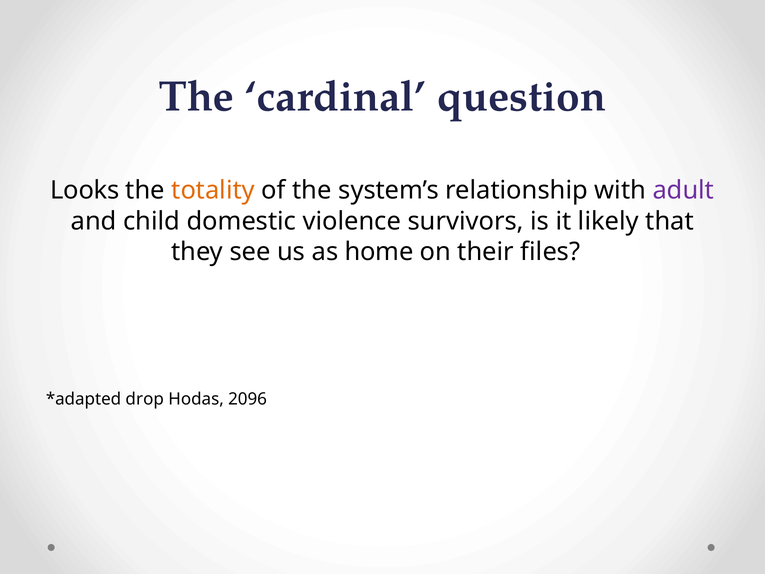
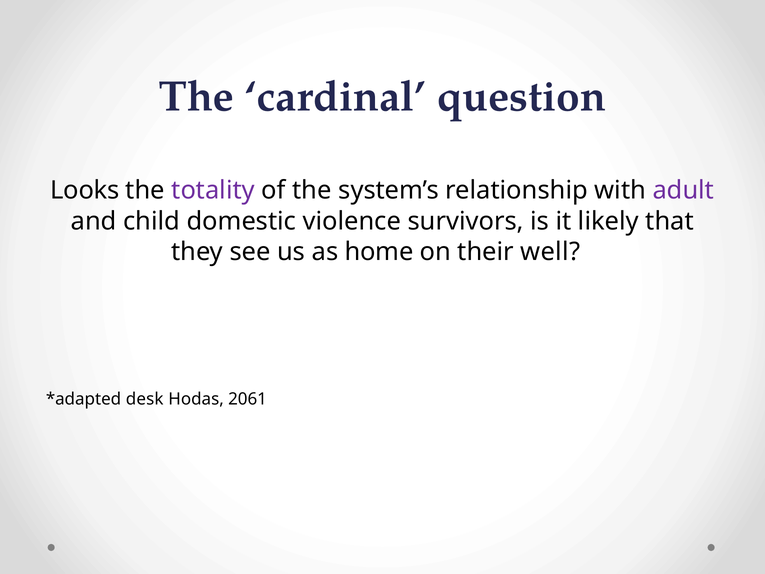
totality colour: orange -> purple (213, 190)
files: files -> well (550, 252)
drop: drop -> desk (145, 399)
2096: 2096 -> 2061 (248, 399)
